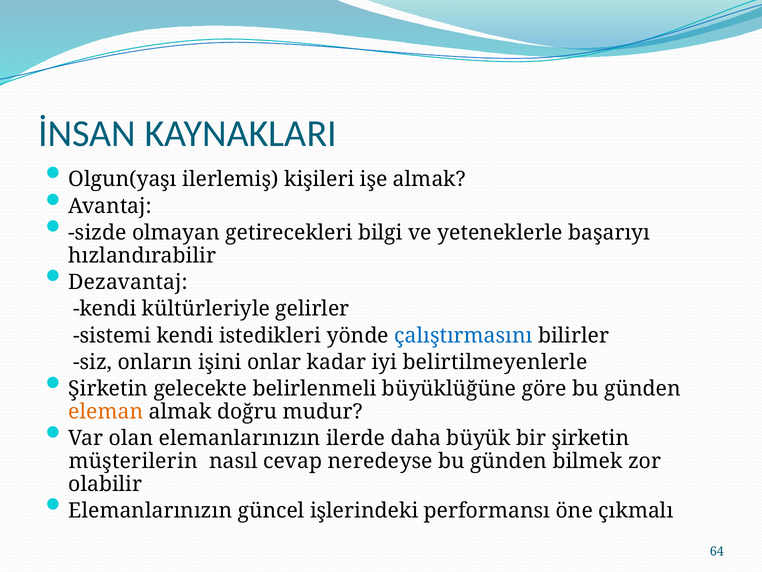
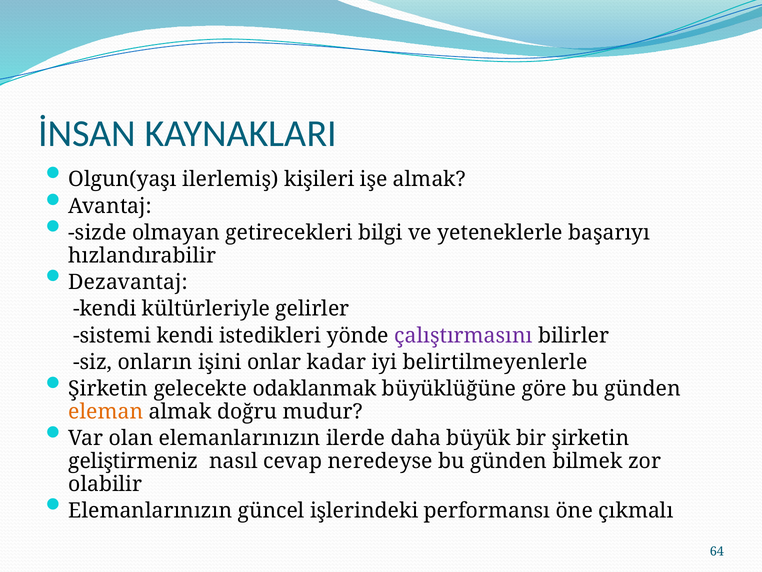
çalıştırmasını colour: blue -> purple (463, 335)
belirlenmeli: belirlenmeli -> odaklanmak (315, 389)
müşterilerin: müşterilerin -> geliştirmeniz (133, 461)
